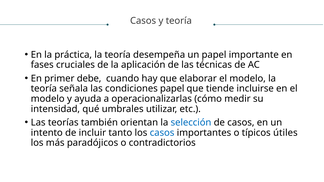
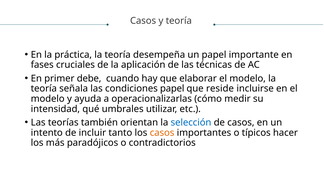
tiende: tiende -> reside (220, 89)
casos colour: blue -> orange (162, 133)
útiles: útiles -> hacer (285, 133)
